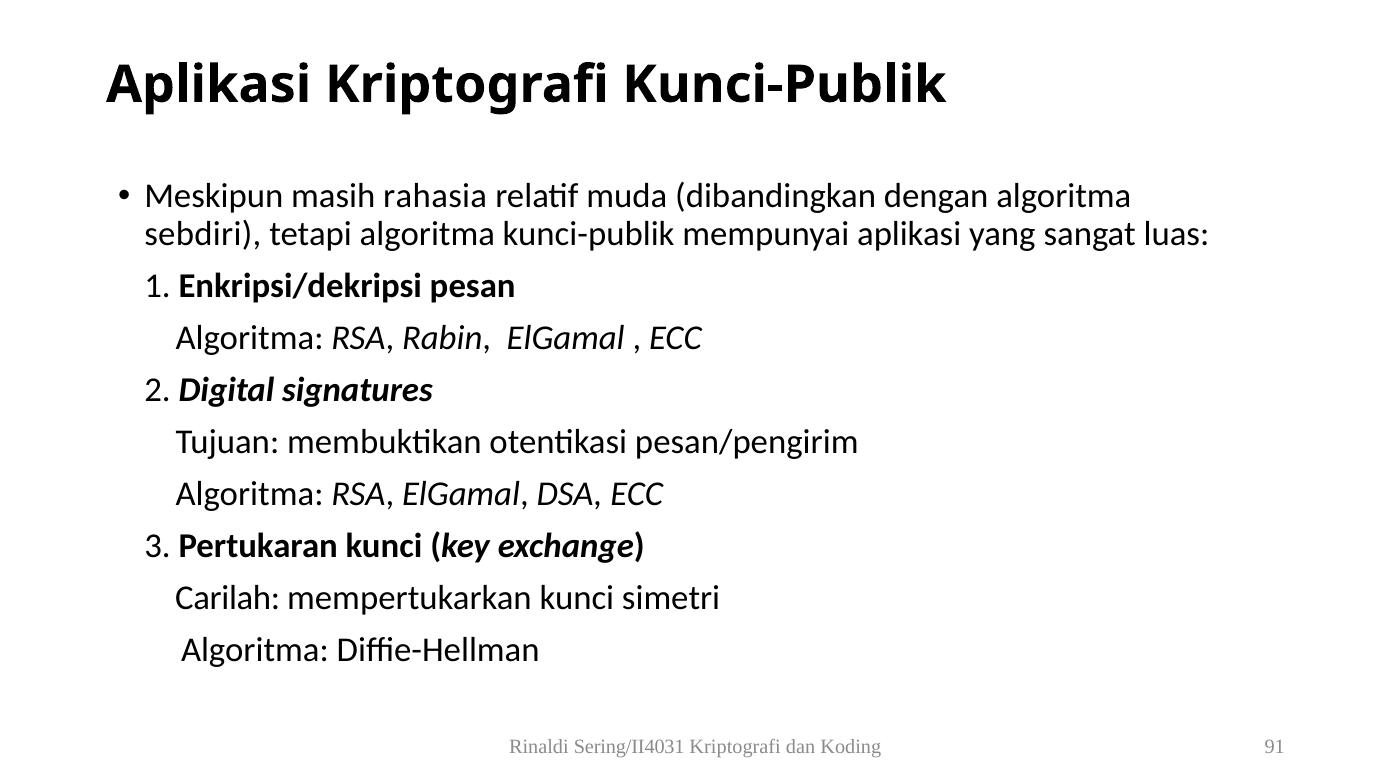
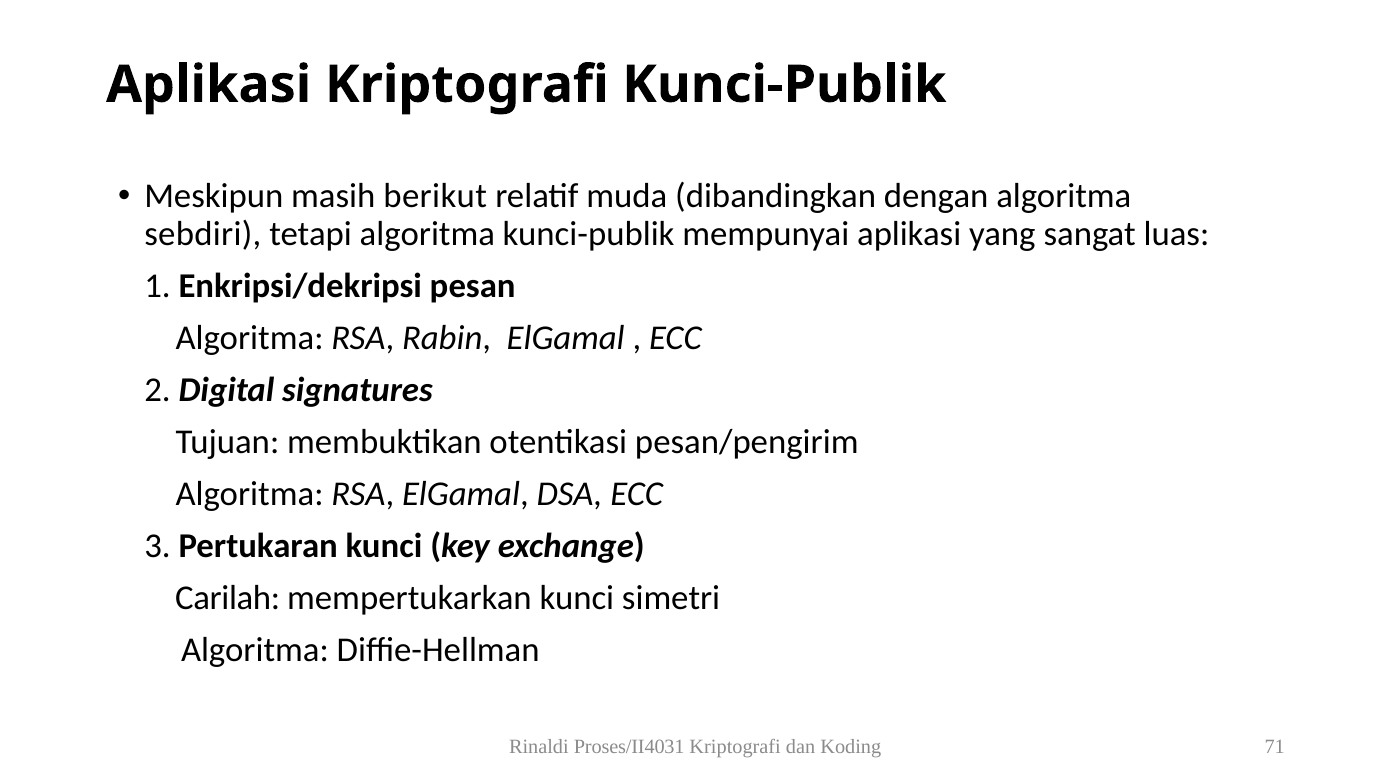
rahasia: rahasia -> berikut (435, 197)
Sering/II4031: Sering/II4031 -> Proses/II4031 (629, 747)
91: 91 -> 71 (1275, 747)
